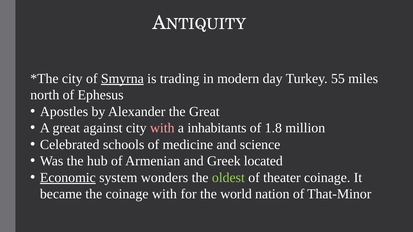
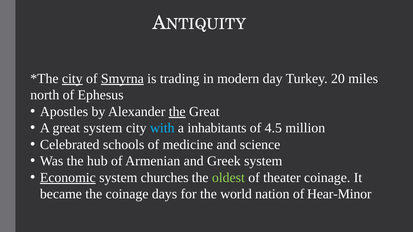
city underline: none -> present (72, 79)
55: 55 -> 20 (338, 79)
the underline: none -> present (177, 112)
great against: against -> system (103, 128)
with colour: pink -> light blue (162, 128)
1.8: 1.8 -> 4.5 (273, 128)
Greek located: located -> system (263, 161)
wonders: wonders -> churches (165, 178)
coinage with: with -> days (165, 194)
That-Minor: That-Minor -> Hear-Minor (339, 194)
